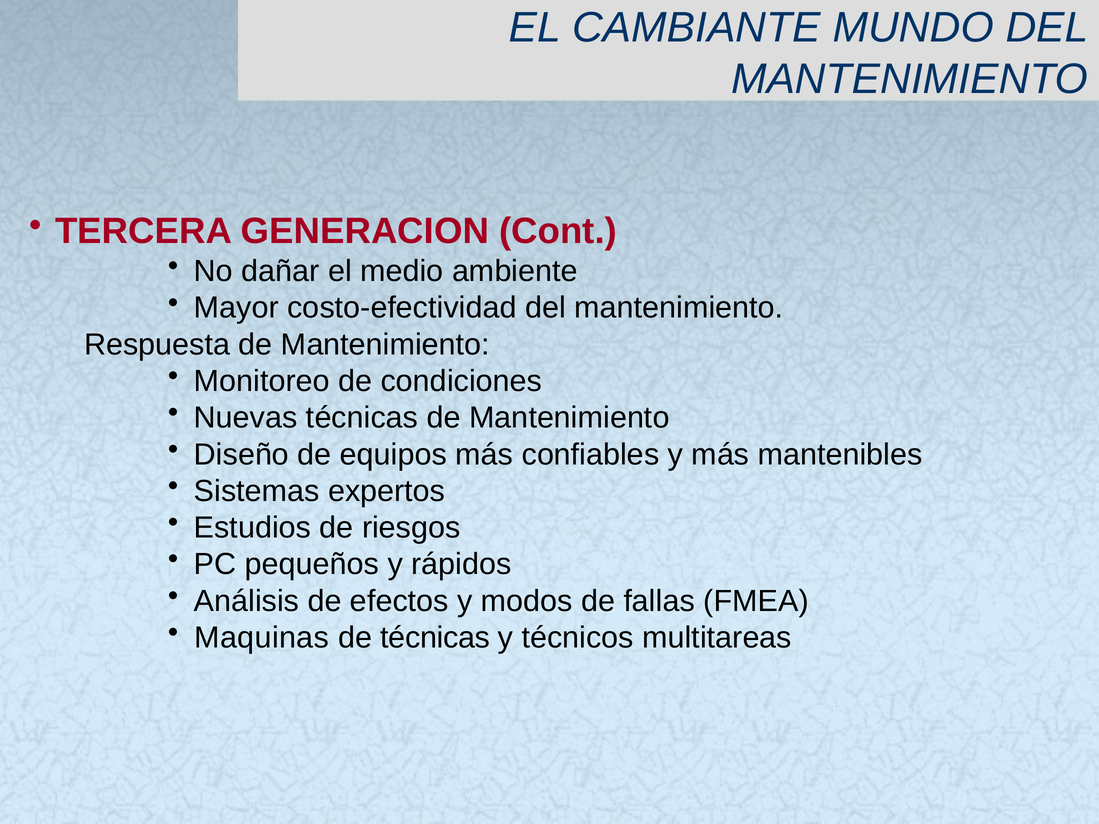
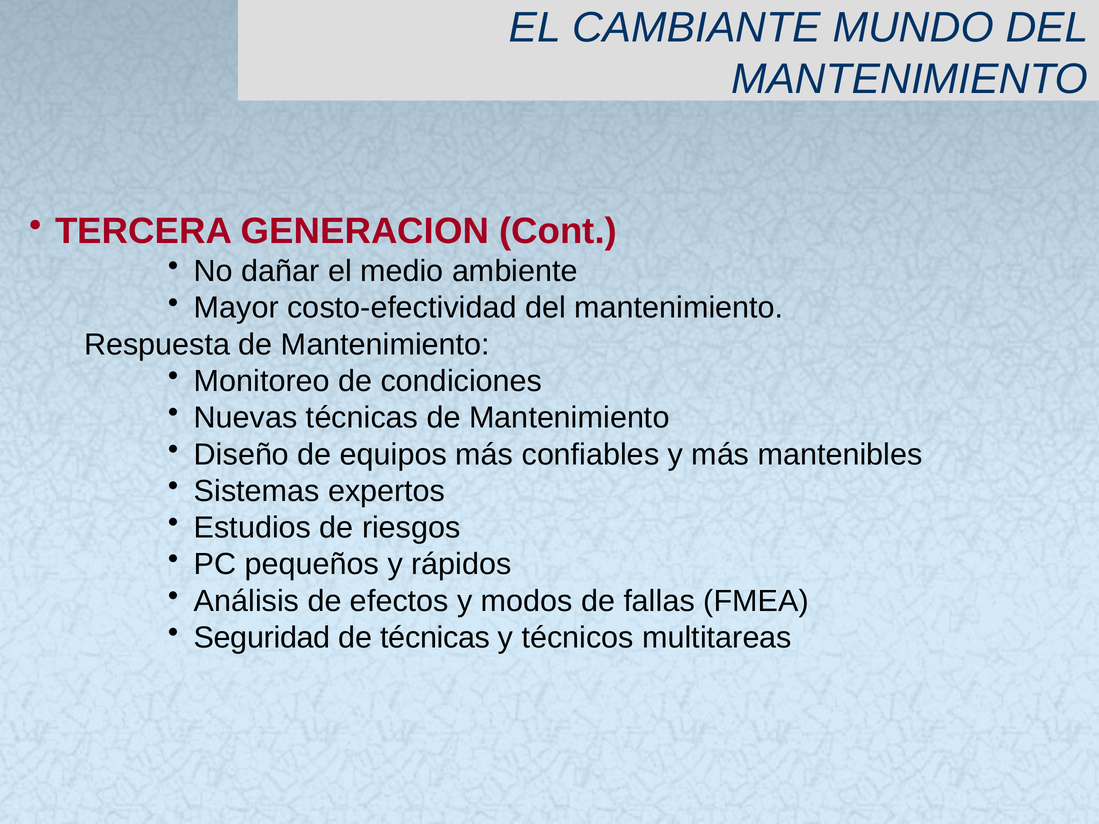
Maquinas: Maquinas -> Seguridad (262, 638)
